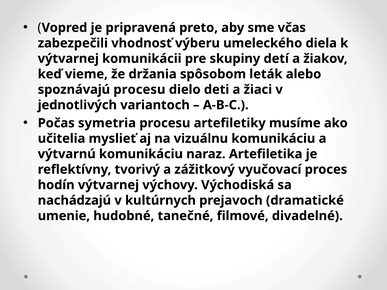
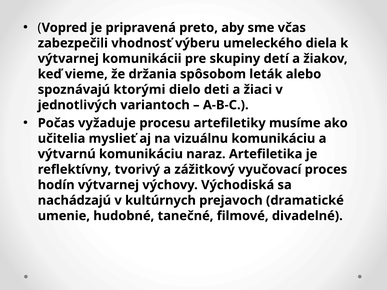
spoznávajú procesu: procesu -> ktorými (139, 90)
symetria: symetria -> vyžaduje (107, 123)
